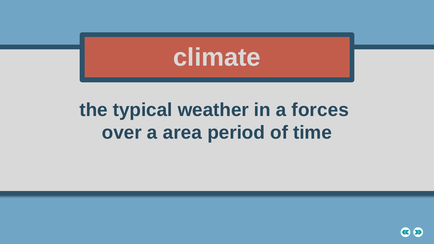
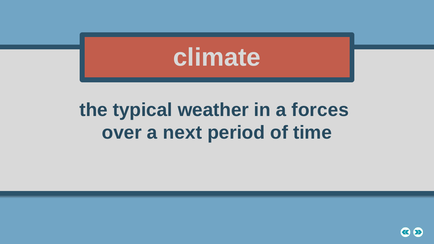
area: area -> next (182, 133)
